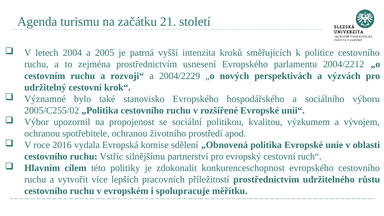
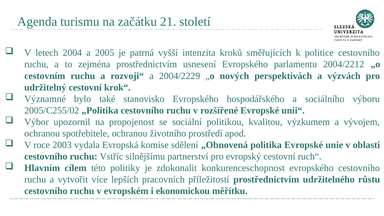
2016: 2016 -> 2003 (62, 145)
spolupracuje: spolupracuje -> ekonomickou (183, 191)
